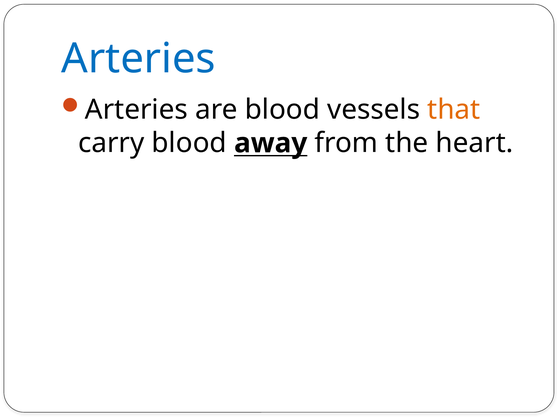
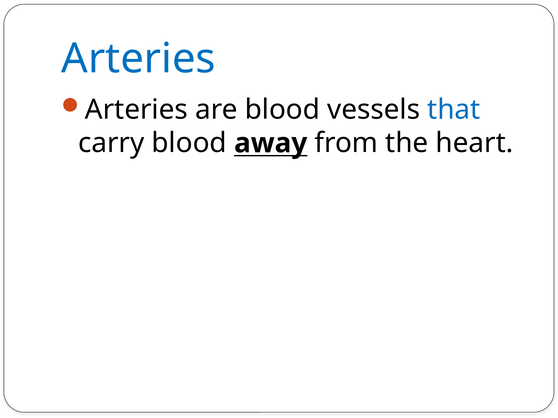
that colour: orange -> blue (454, 110)
